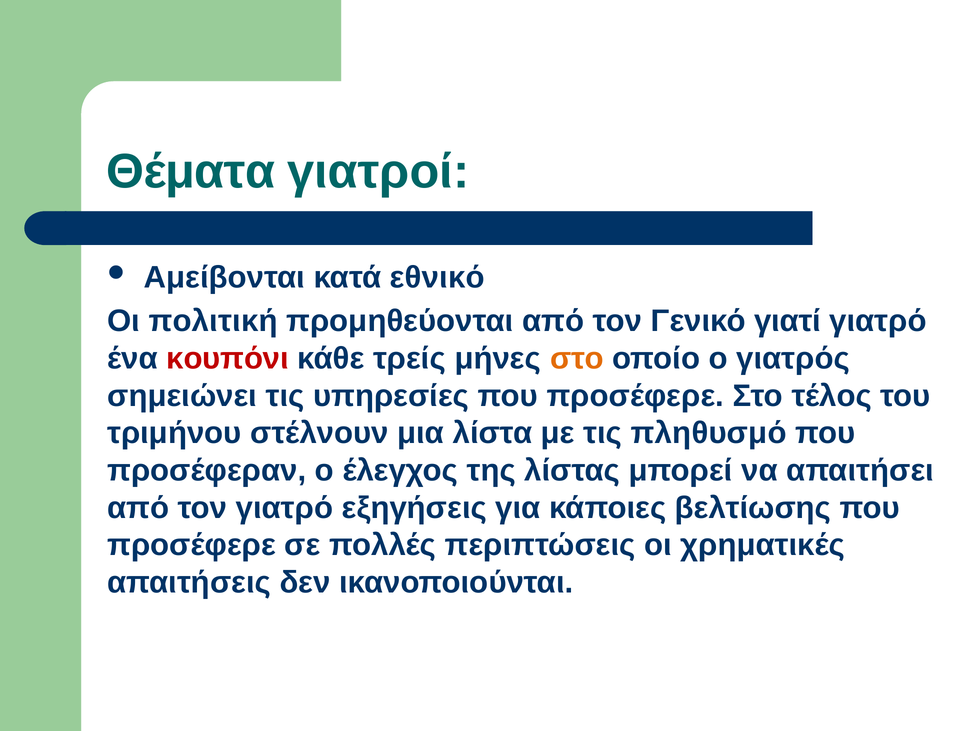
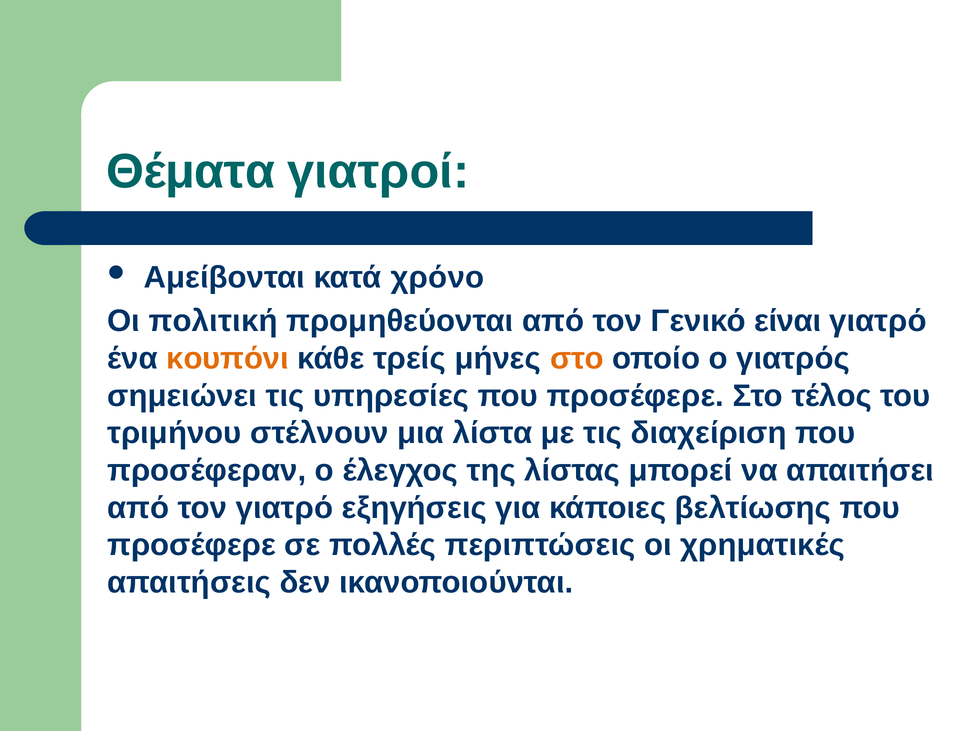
εθνικό: εθνικό -> χρόνο (437, 278)
γιατί: γιατί -> είναι (788, 321)
κουπόνι colour: red -> orange (228, 359)
πληθυσμό: πληθυσμό -> διαχείριση (709, 433)
